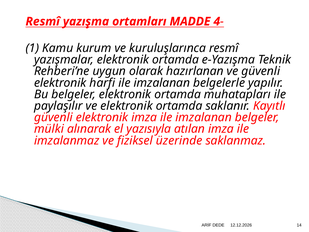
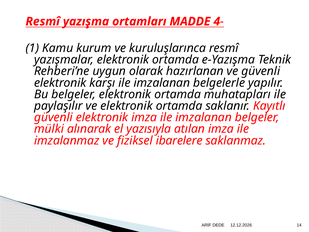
harfi: harfi -> karşı (102, 83)
üzerinde: üzerinde -> ibarelere (179, 140)
